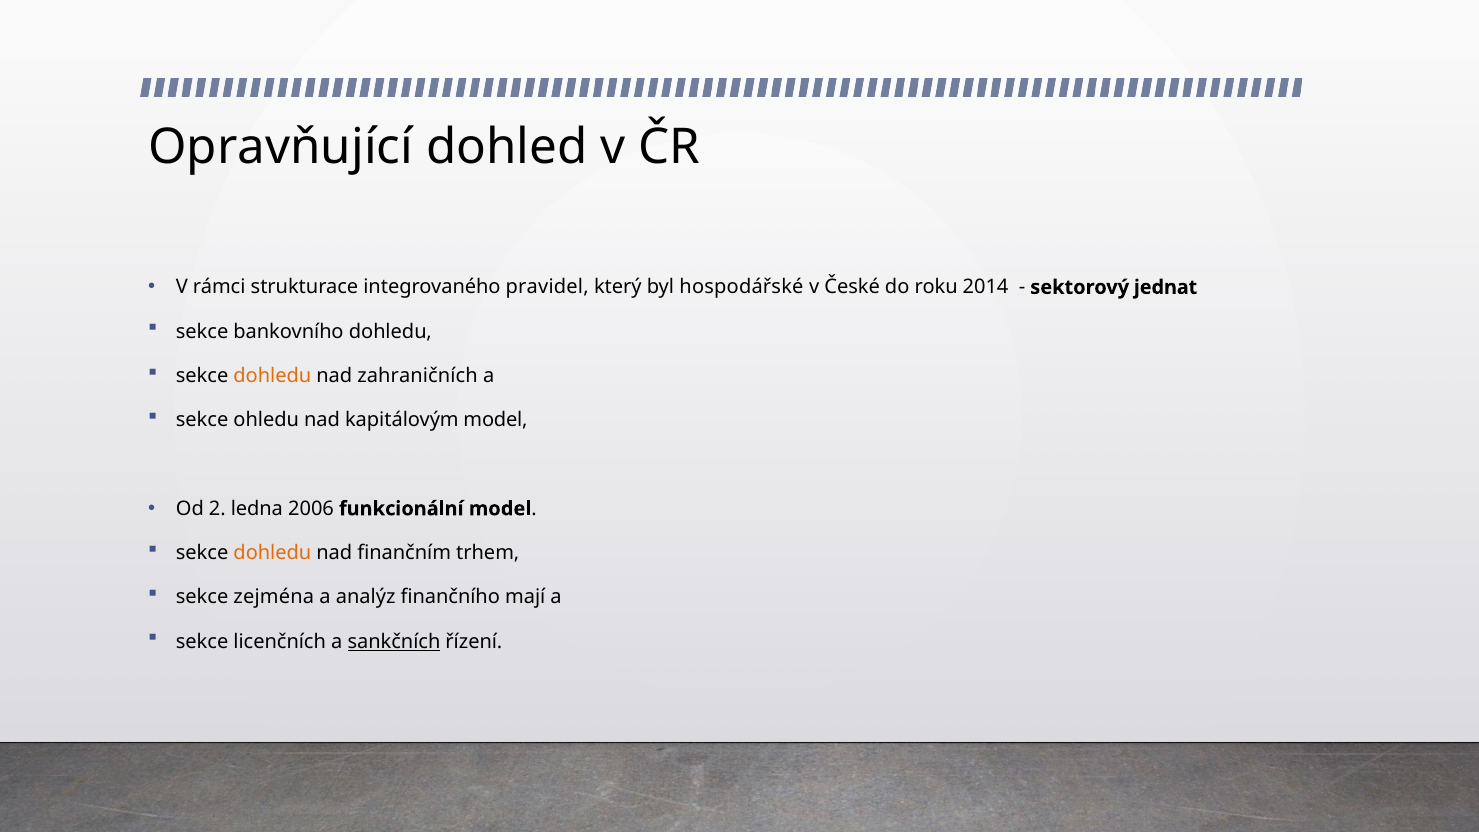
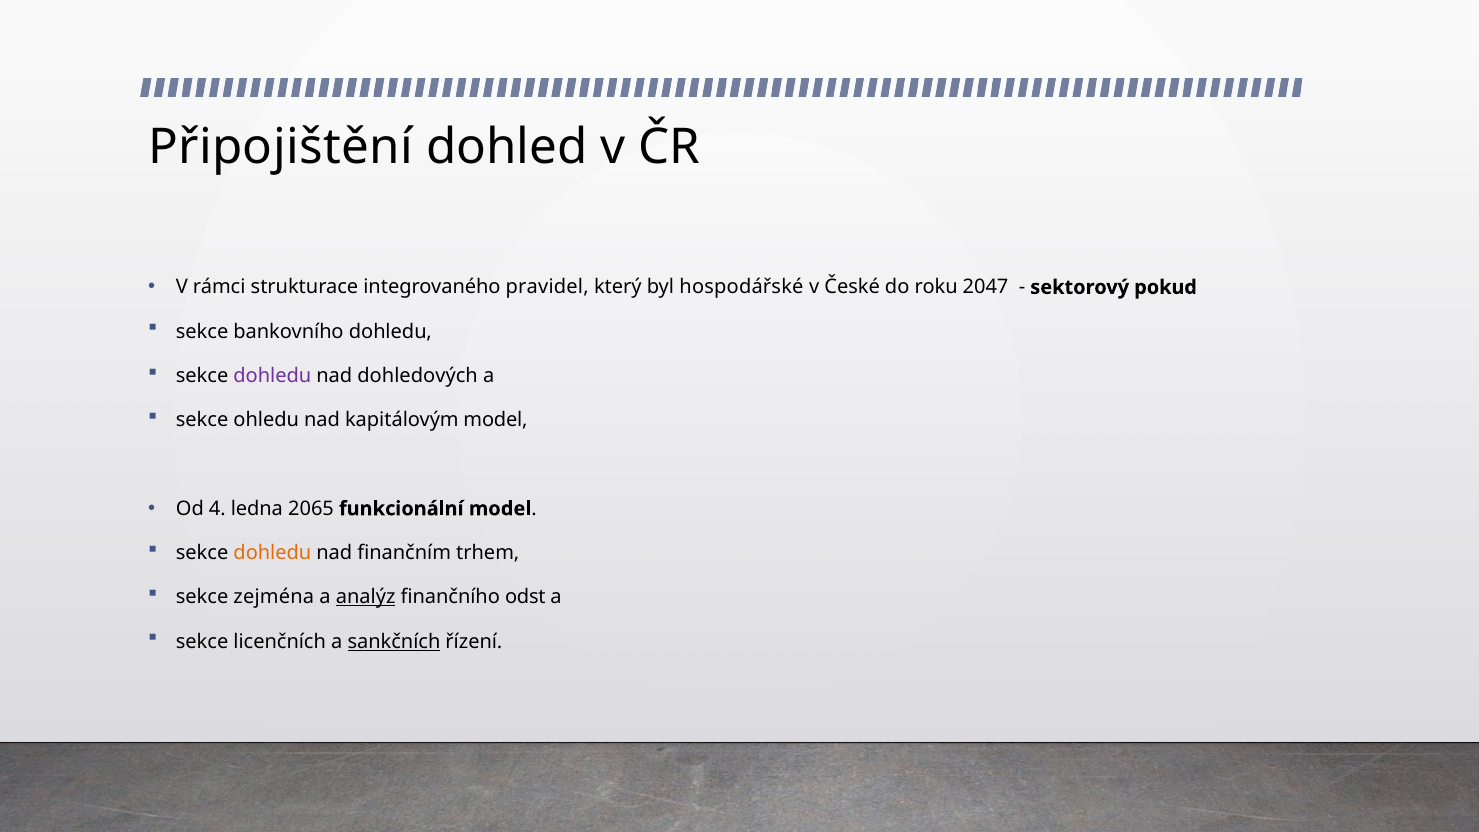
Opravňující: Opravňující -> Připojištění (281, 148)
2014: 2014 -> 2047 (986, 287)
jednat: jednat -> pokud (1166, 287)
dohledu colour: orange -> purple (272, 376)
zahraničních: zahraničních -> dohledových (418, 376)
2: 2 -> 4 (217, 509)
2006: 2006 -> 2065 (311, 509)
analýz underline: none -> present (366, 597)
mají: mají -> odst (525, 597)
